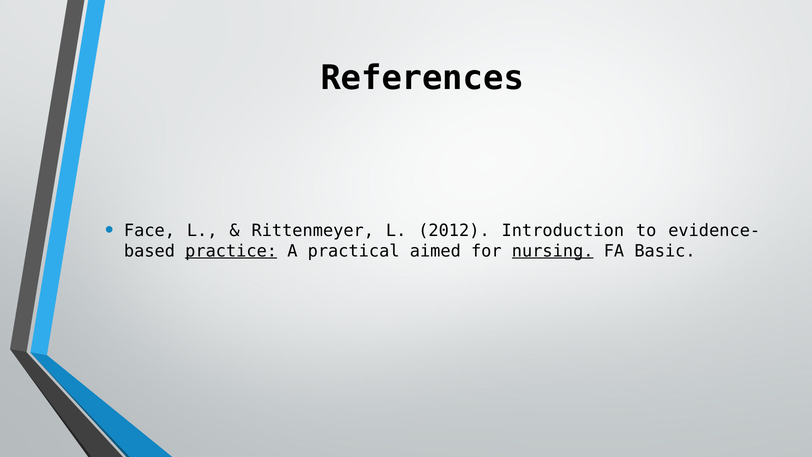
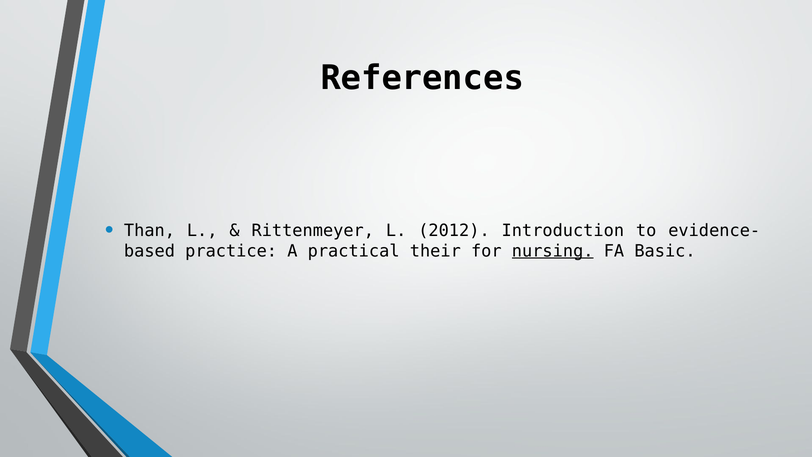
Face: Face -> Than (149, 230)
practice underline: present -> none (231, 251)
aimed: aimed -> their (435, 251)
